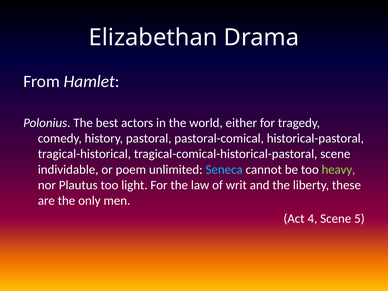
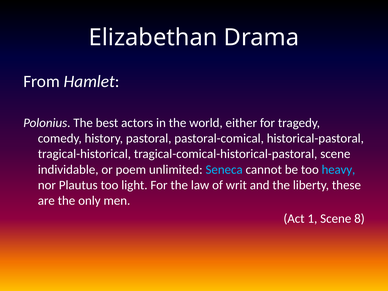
heavy colour: light green -> light blue (338, 169)
4: 4 -> 1 (312, 219)
5: 5 -> 8 (359, 219)
